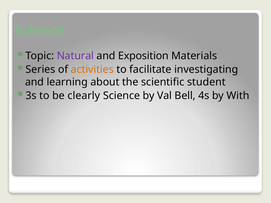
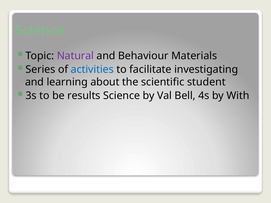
Exposition: Exposition -> Behaviour (143, 56)
activities colour: orange -> blue (92, 69)
clearly: clearly -> results (84, 96)
